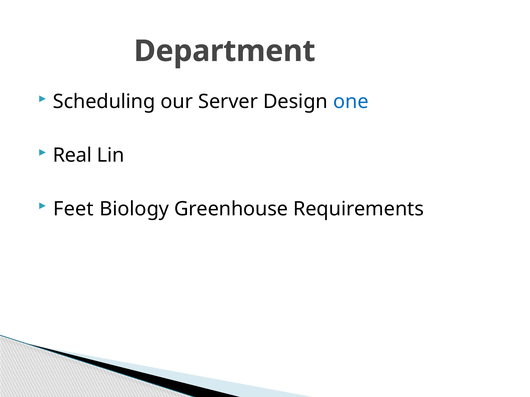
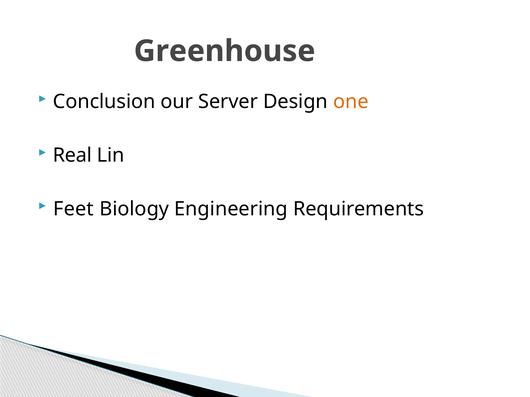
Department: Department -> Greenhouse (225, 51)
Scheduling: Scheduling -> Conclusion (104, 102)
one colour: blue -> orange (351, 102)
Greenhouse: Greenhouse -> Engineering (231, 209)
